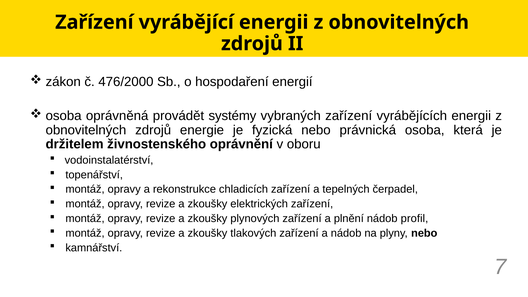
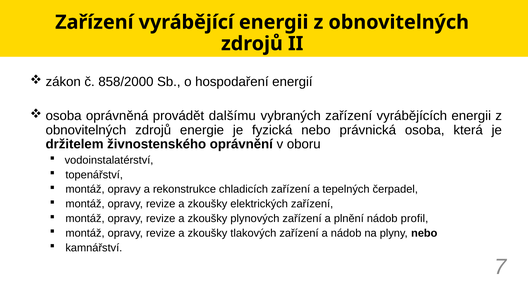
476/2000: 476/2000 -> 858/2000 (126, 82)
systémy: systémy -> dalšímu (232, 116)
